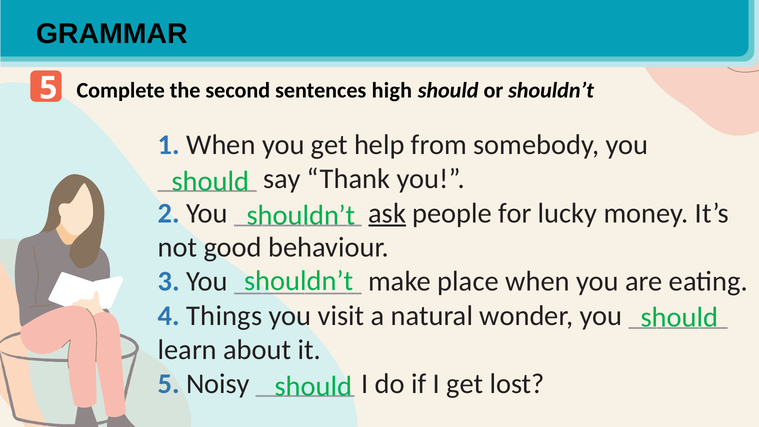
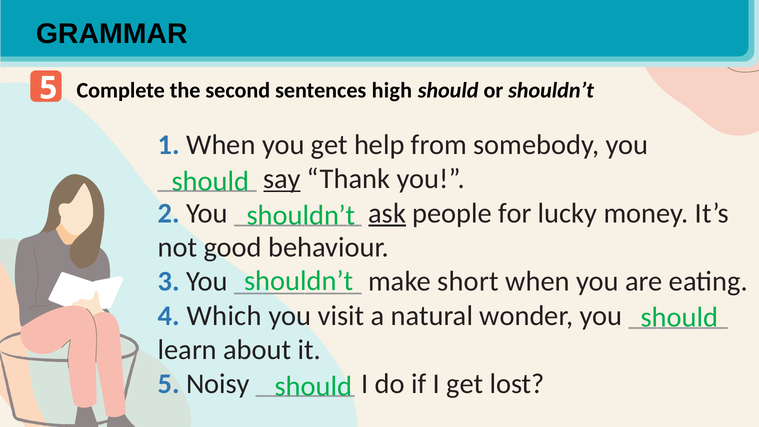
say underline: none -> present (282, 179)
place: place -> short (468, 281)
Things: Things -> Which (224, 316)
